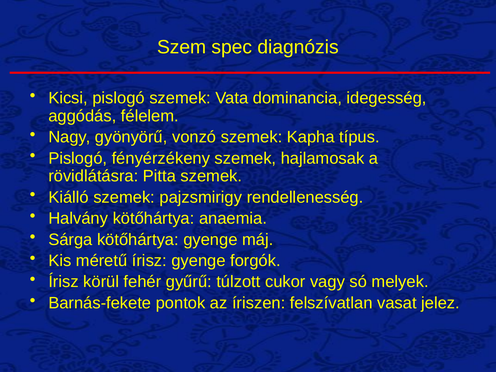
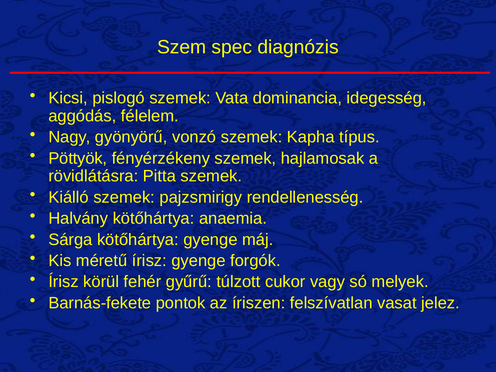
Pislogó: Pislogó -> Pöttyök (78, 158)
